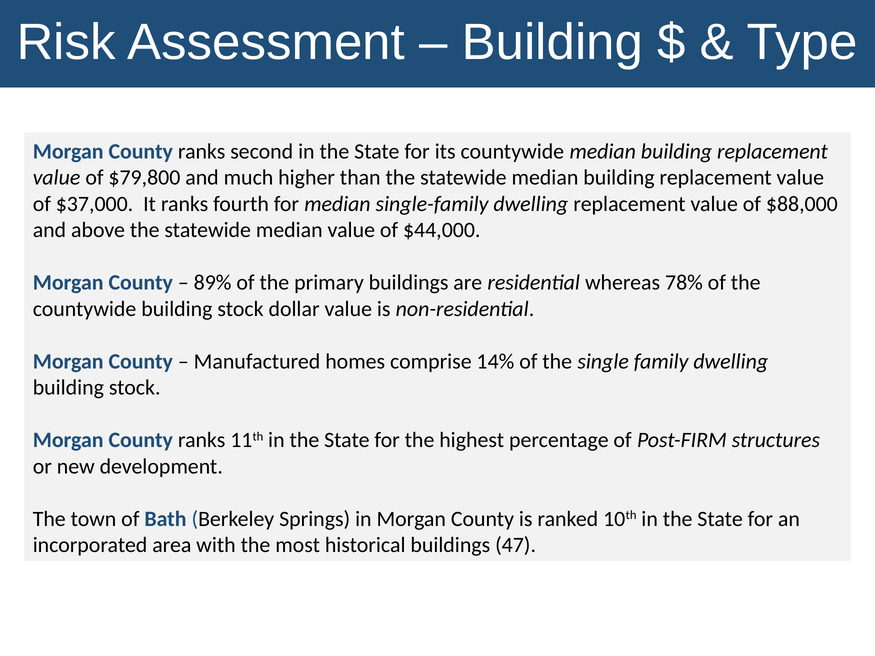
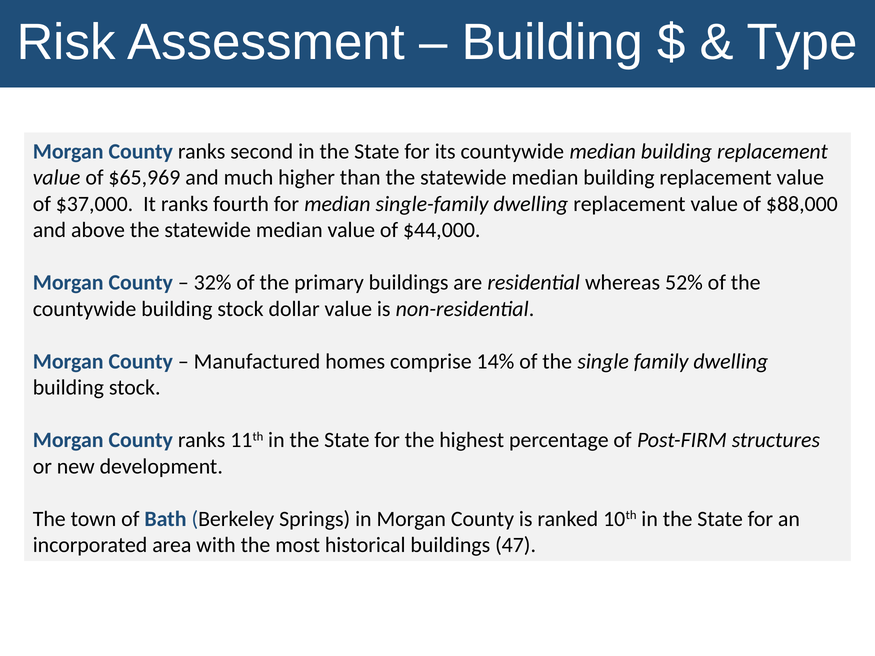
$79,800: $79,800 -> $65,969 (144, 178)
89%: 89% -> 32% (213, 283)
78%: 78% -> 52% (684, 283)
